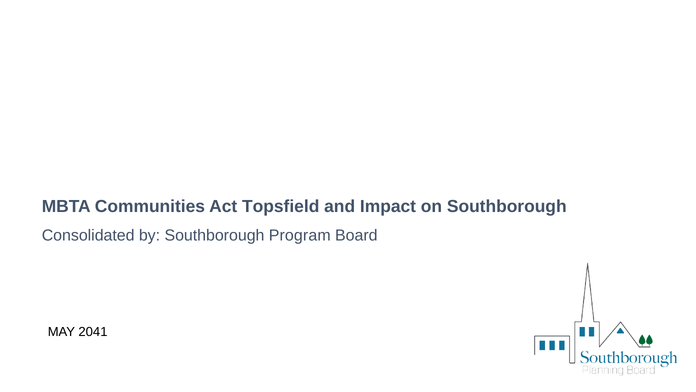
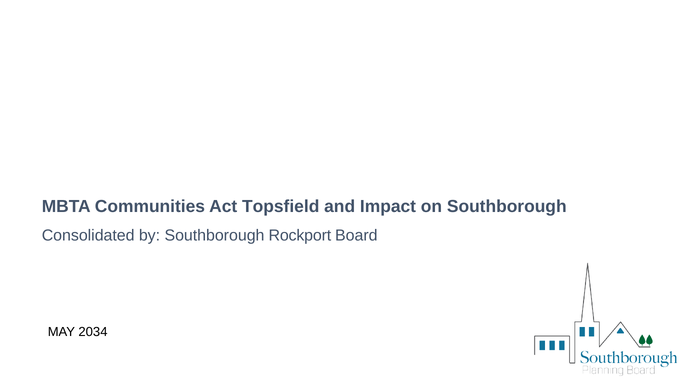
Program: Program -> Rockport (300, 235)
2041: 2041 -> 2034 (93, 332)
